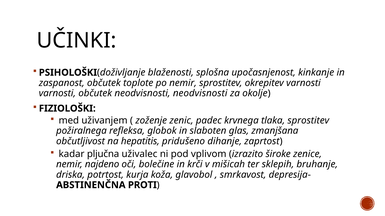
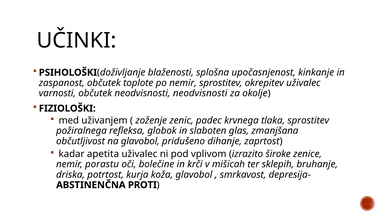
okrepitev varnosti: varnosti -> uživalec (303, 83)
na hepatitis: hepatitis -> glavobol (140, 141)
pljučna: pljučna -> apetita (103, 154)
najdeno: najdeno -> porastu (102, 165)
